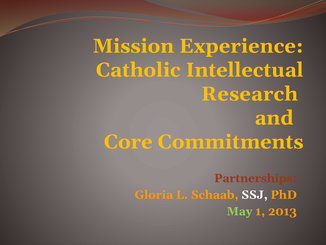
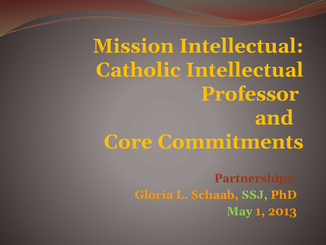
Mission Experience: Experience -> Intellectual (241, 46)
Research: Research -> Professor (250, 94)
SSJ colour: white -> light green (255, 194)
